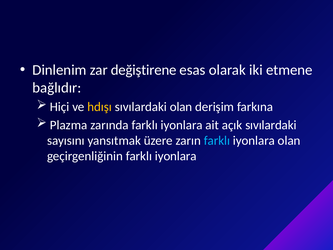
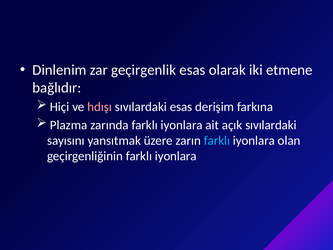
değiştirene: değiştirene -> geçirgenlik (144, 70)
hdışı colour: yellow -> pink (100, 107)
sıvılardaki olan: olan -> esas (181, 107)
